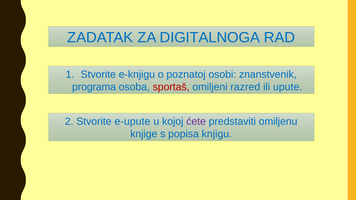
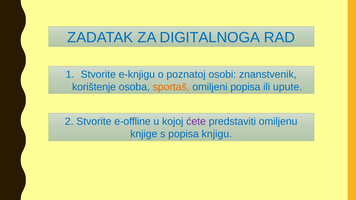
programa: programa -> korištenje (94, 87)
sportaš colour: red -> orange (171, 87)
omiljeni razred: razred -> popisa (245, 87)
e-upute: e-upute -> e-offline (133, 122)
